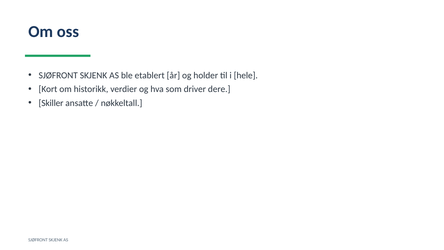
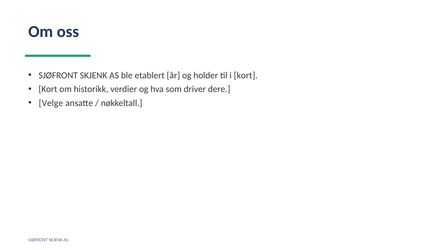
i hele: hele -> kort (246, 75)
Skiller: Skiller -> Velge (51, 103)
